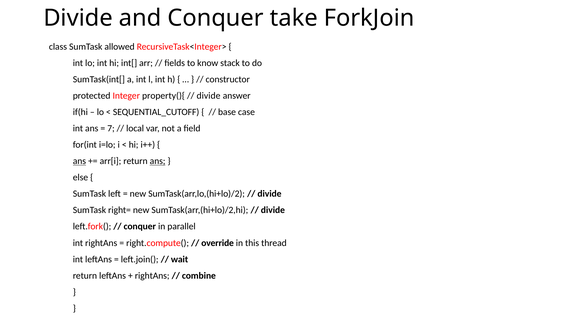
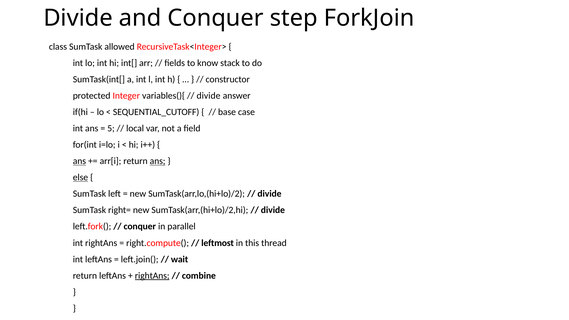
take: take -> step (294, 18)
property(){: property(){ -> variables(){ (164, 96)
7: 7 -> 5 (111, 128)
else underline: none -> present (80, 177)
override: override -> leftmost (218, 243)
rightAns underline: none -> present (152, 276)
